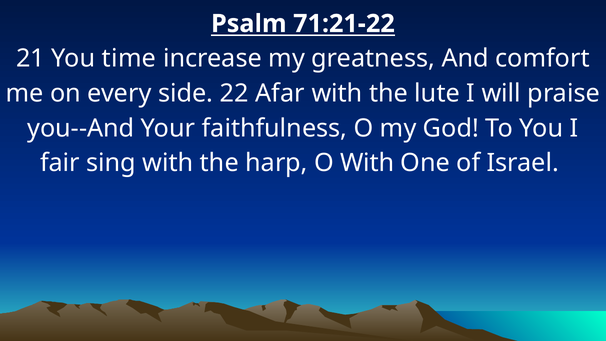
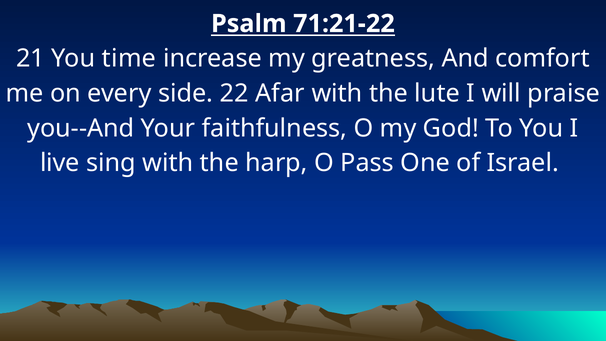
fair: fair -> live (60, 163)
O With: With -> Pass (367, 163)
